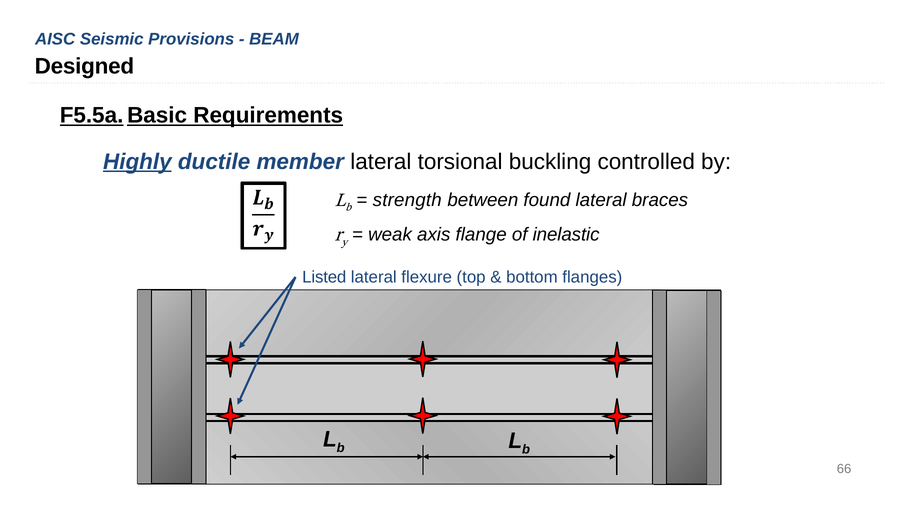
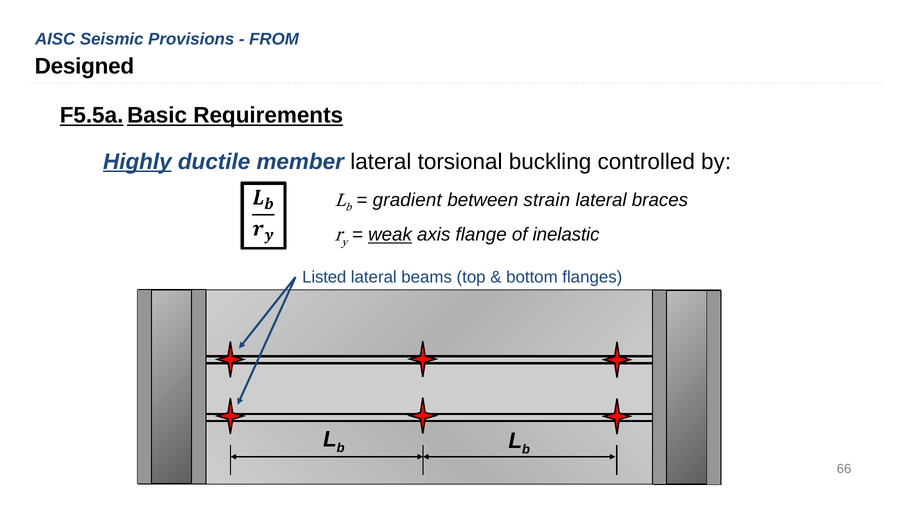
BEAM: BEAM -> FROM (274, 39)
strength: strength -> gradient (407, 200)
found: found -> strain (547, 200)
weak underline: none -> present (390, 235)
flexure: flexure -> beams (427, 277)
